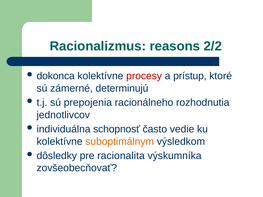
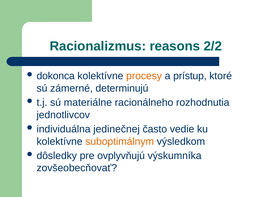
procesy colour: red -> orange (144, 76)
prepojenia: prepojenia -> materiálne (88, 103)
schopnosť: schopnosť -> jedinečnej (117, 129)
racionalita: racionalita -> ovplyvňujú (121, 156)
